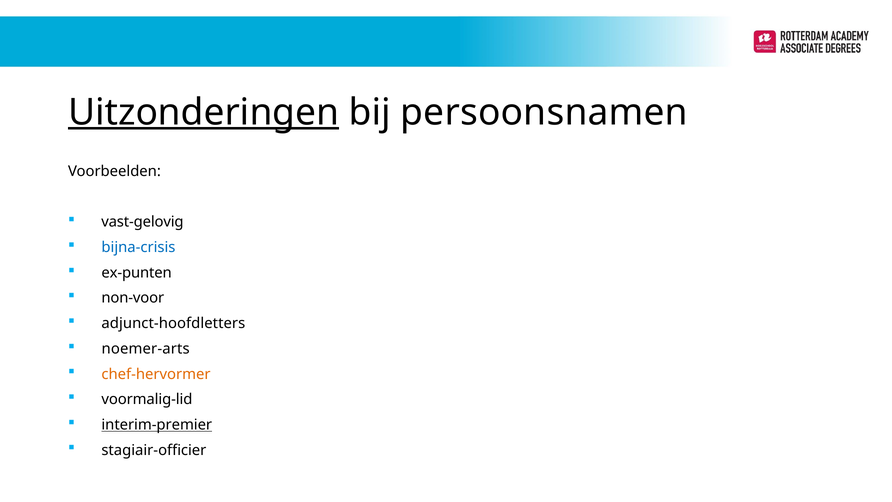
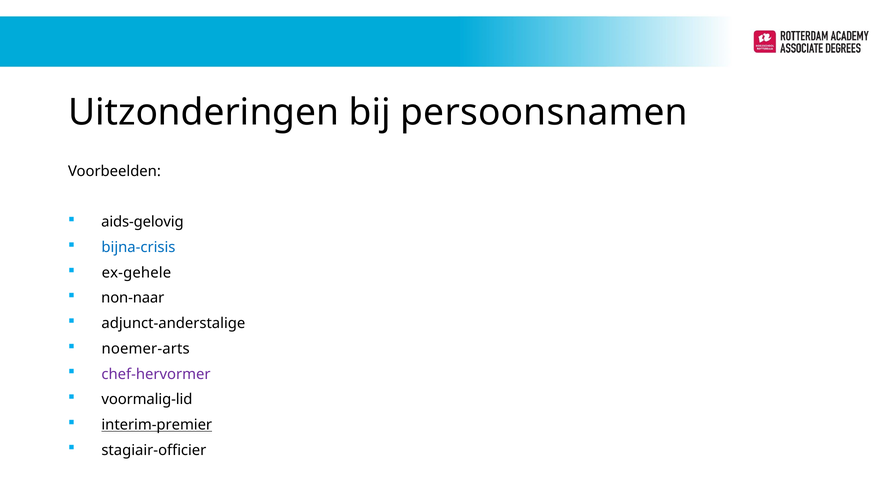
Uitzonderingen underline: present -> none (204, 112)
vast-gelovig: vast-gelovig -> aids-gelovig (142, 222)
ex-punten: ex-punten -> ex-gehele (136, 273)
non-voor: non-voor -> non-naar (133, 298)
adjunct-hoofdletters: adjunct-hoofdletters -> adjunct-anderstalige (173, 323)
chef-hervormer colour: orange -> purple (156, 374)
